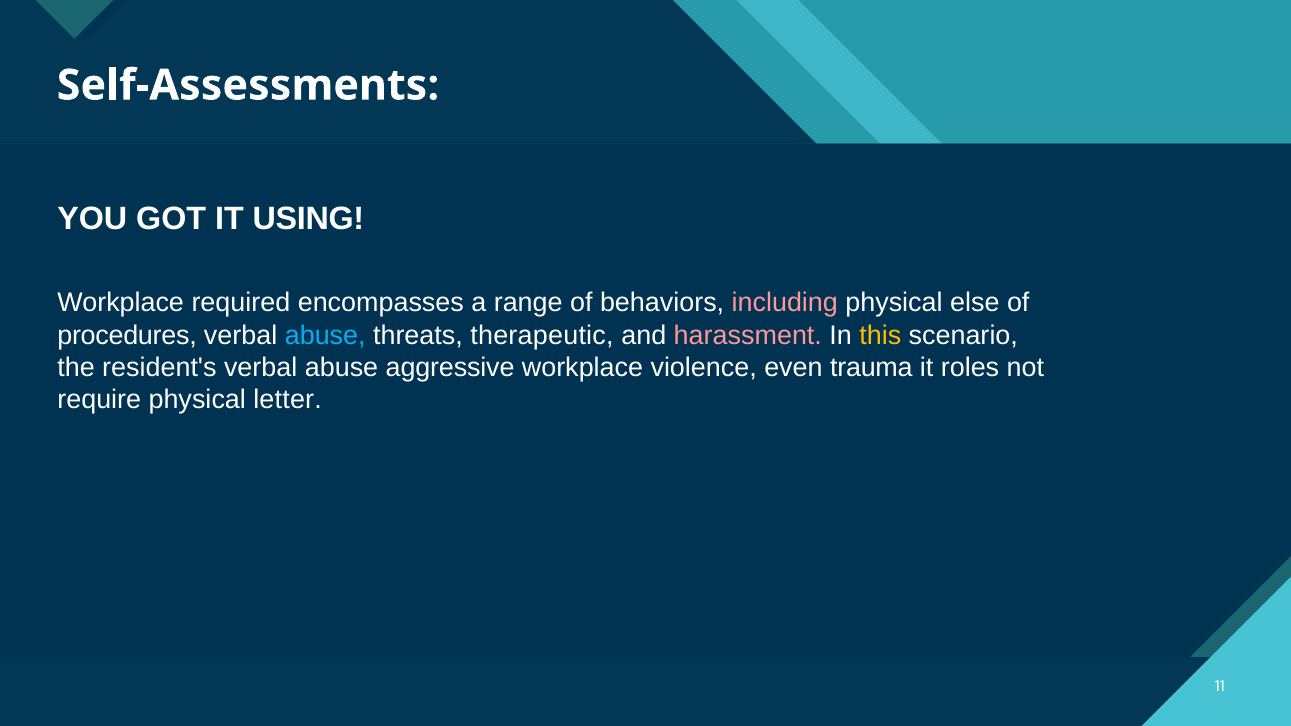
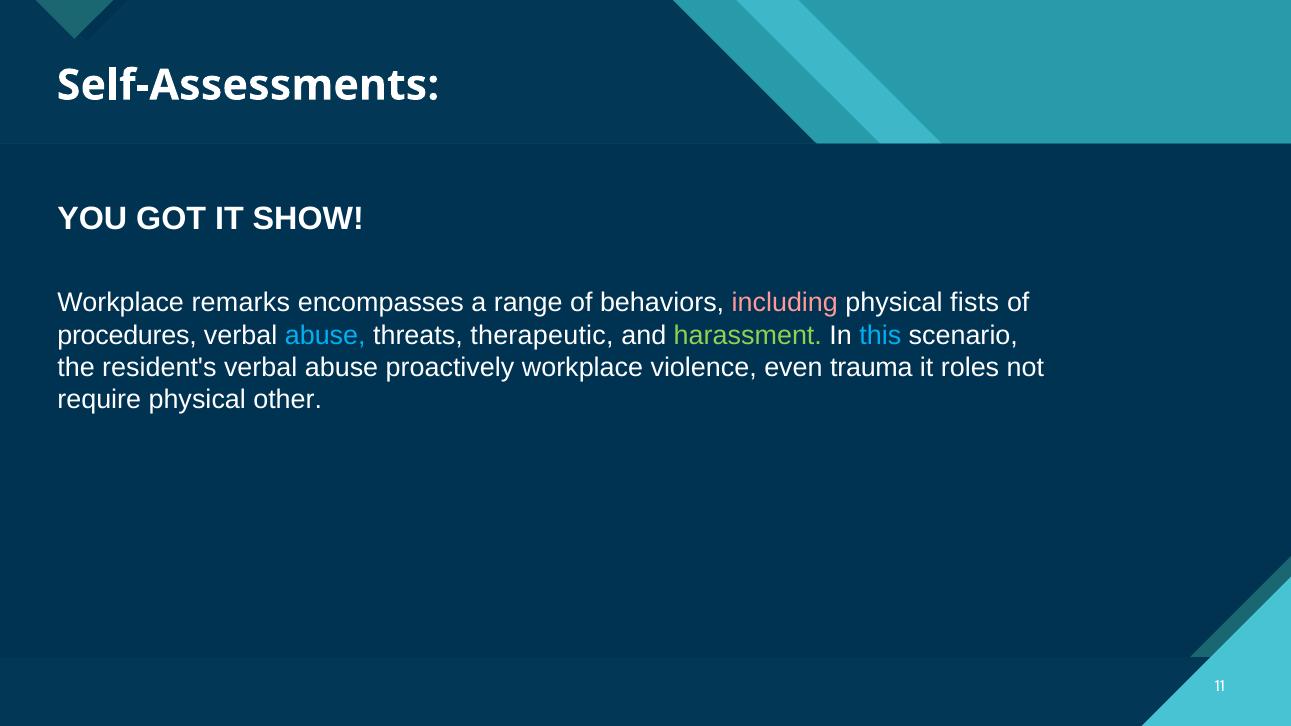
USING: USING -> SHOW (308, 219)
required: required -> remarks (241, 303)
else: else -> fists (975, 303)
harassment colour: pink -> light green (748, 335)
this colour: yellow -> light blue (880, 335)
aggressive: aggressive -> proactively (450, 368)
letter: letter -> other (288, 400)
